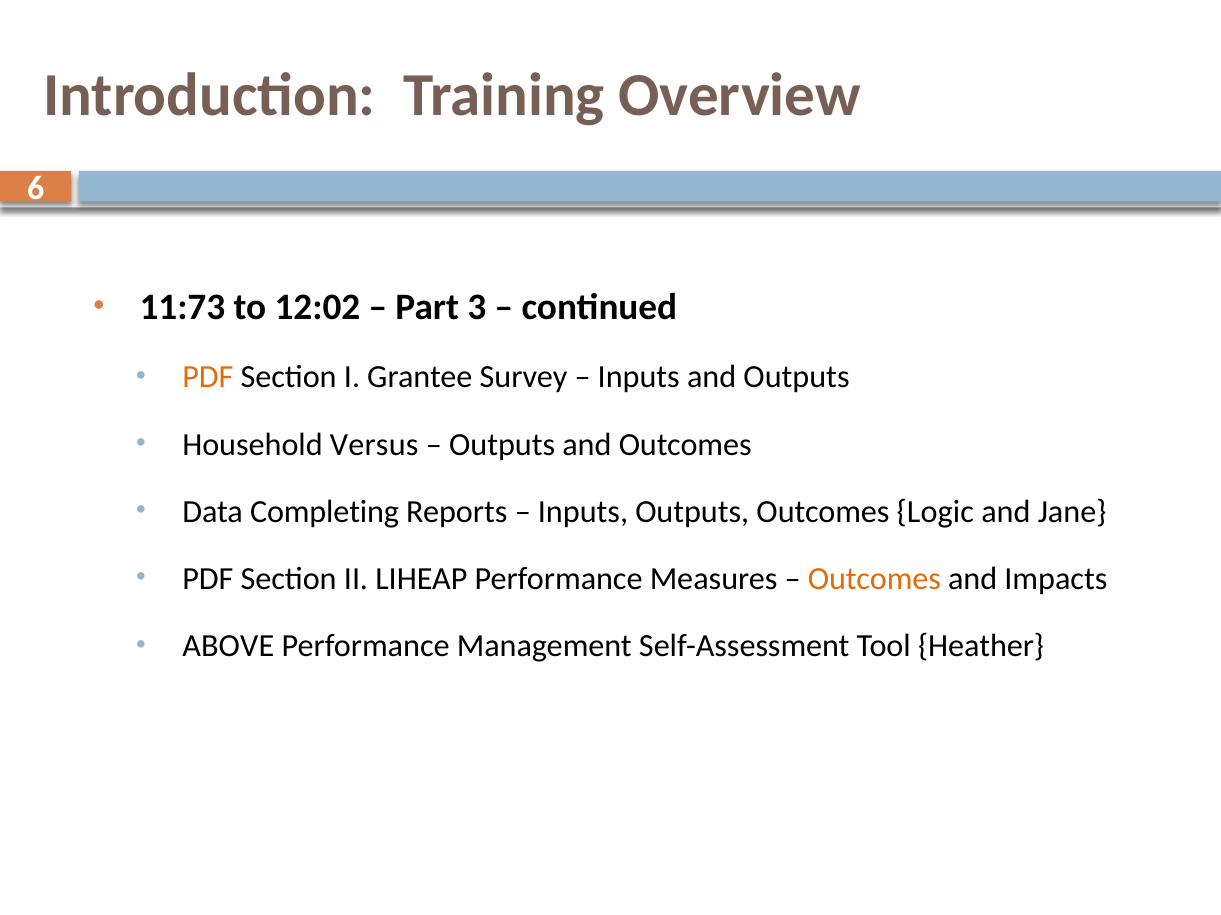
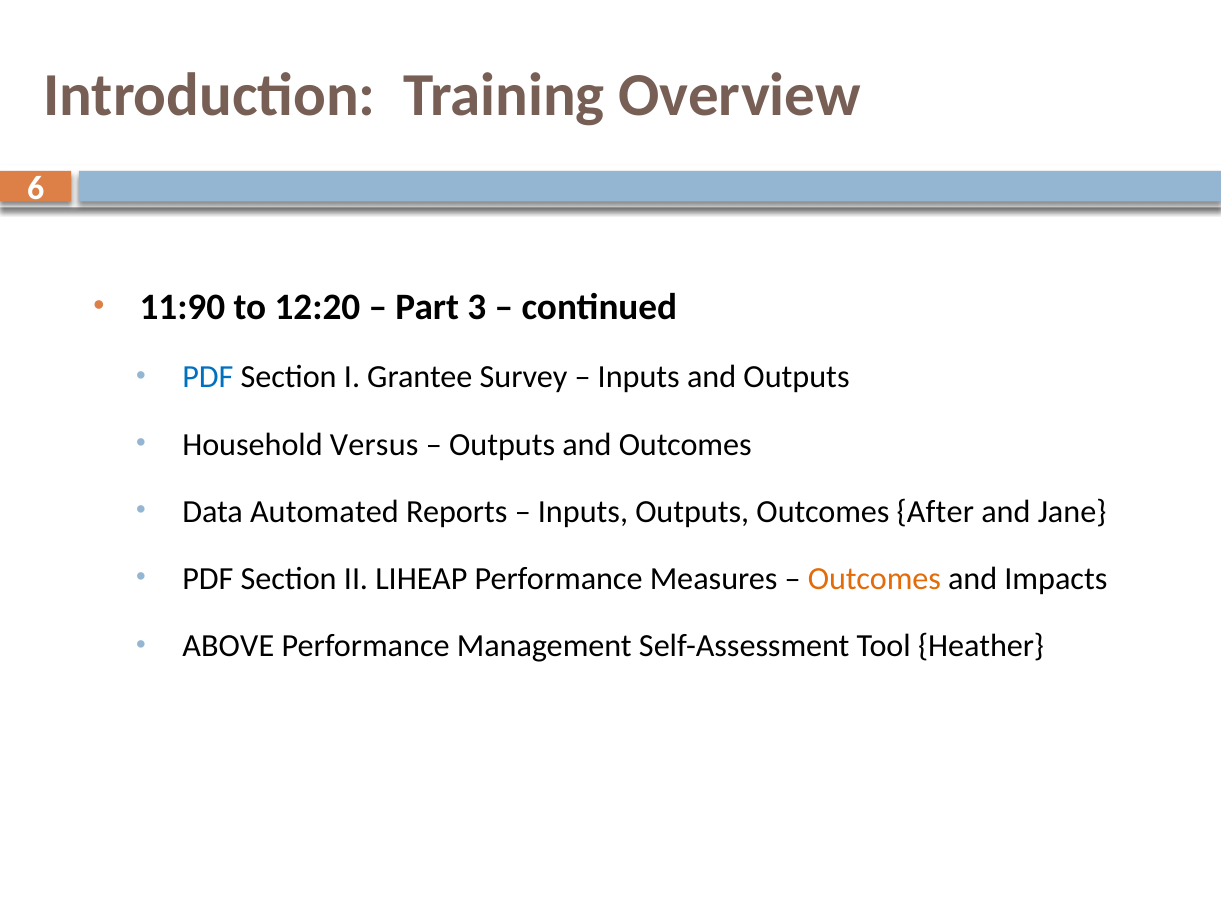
11:73: 11:73 -> 11:90 (182, 308)
12:02: 12:02 -> 12:20 (317, 308)
PDF colour: orange -> blue (208, 378)
Completing: Completing -> Automated (324, 512)
Logic: Logic -> After (935, 512)
